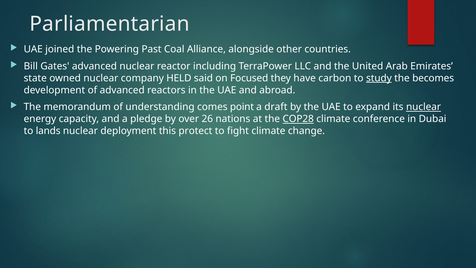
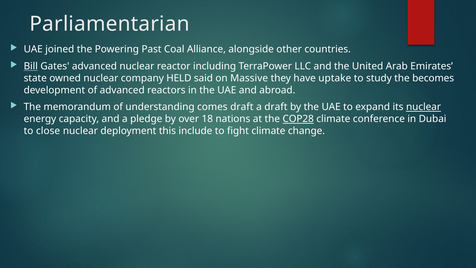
Bill underline: none -> present (31, 66)
Focused: Focused -> Massive (249, 78)
carbon: carbon -> uptake (335, 78)
study underline: present -> none (379, 78)
comes point: point -> draft (242, 107)
26: 26 -> 18 (207, 119)
lands: lands -> close (48, 131)
protect: protect -> include (195, 131)
